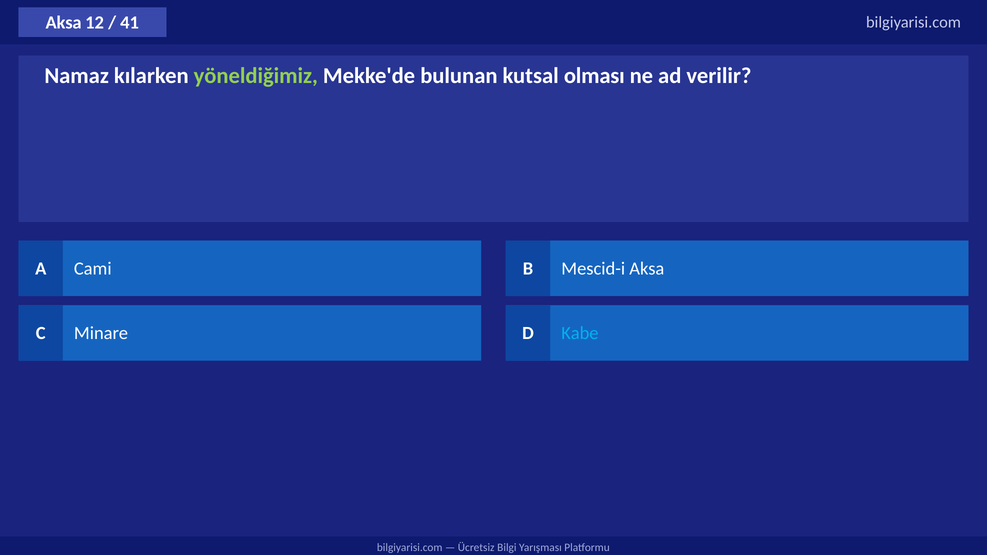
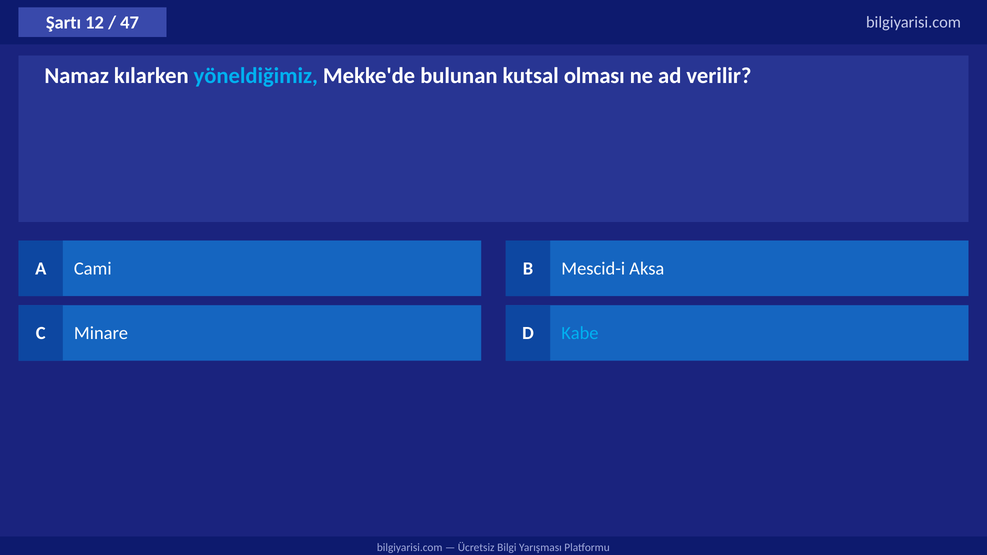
Aksa: Aksa -> Şartı (63, 23)
41: 41 -> 47 (130, 23)
yöneldiğimiz colour: light green -> light blue (256, 76)
